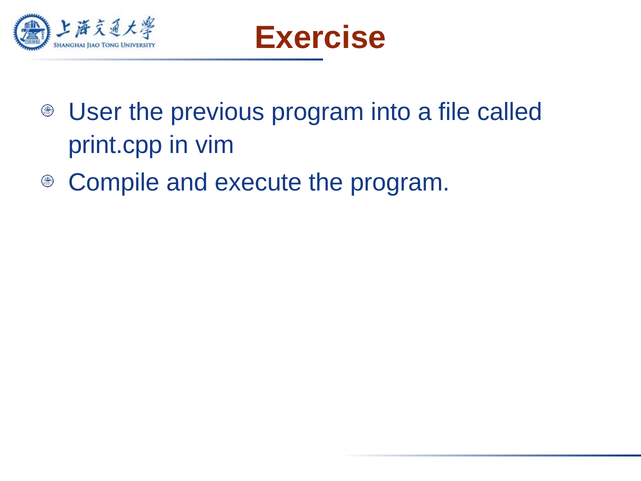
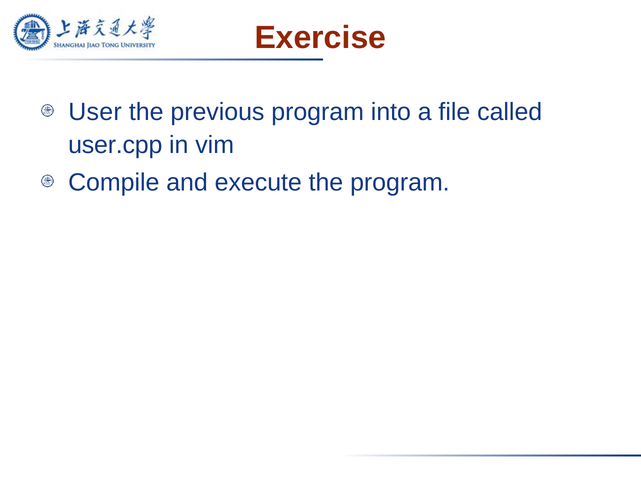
print.cpp: print.cpp -> user.cpp (115, 145)
